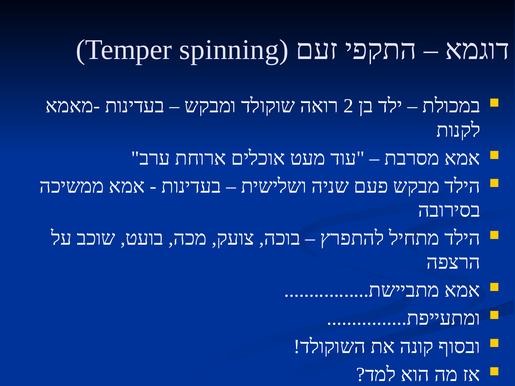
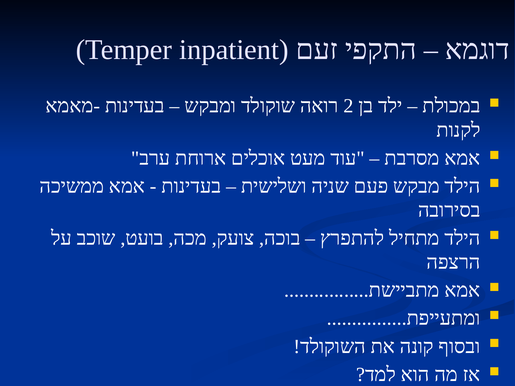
spinning: spinning -> inpatient (229, 50)
